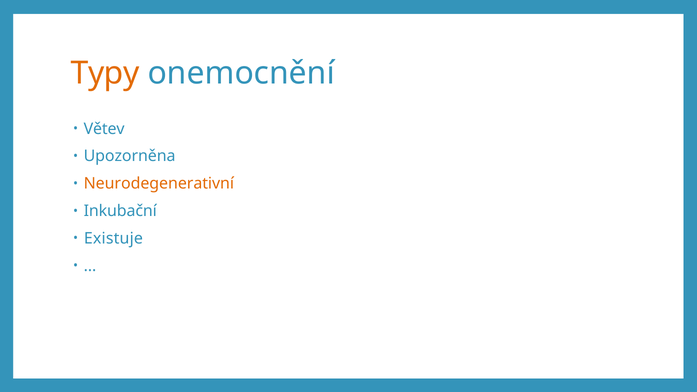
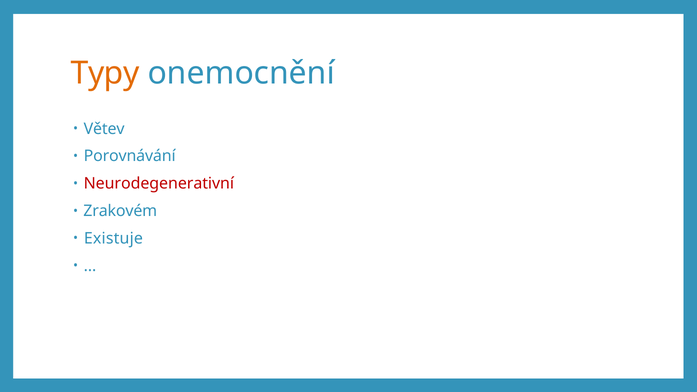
Upozorněna: Upozorněna -> Porovnávání (130, 156)
Neurodegenerativní colour: orange -> red (159, 184)
Inkubační: Inkubační -> Zrakovém (120, 211)
